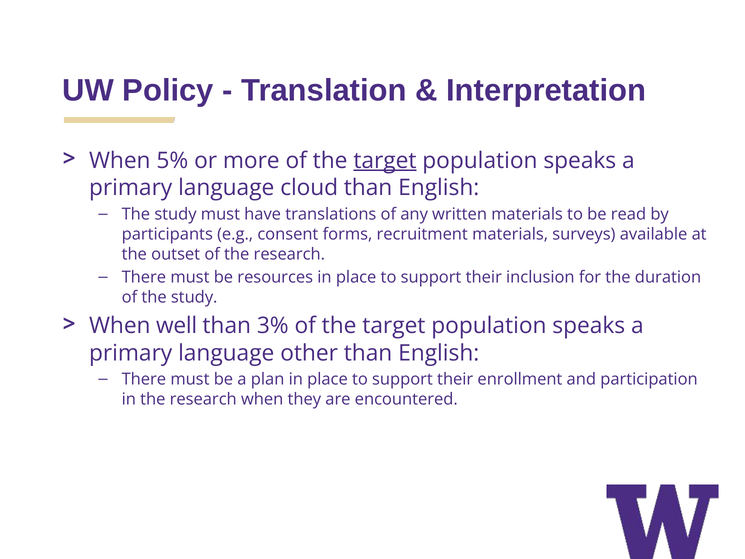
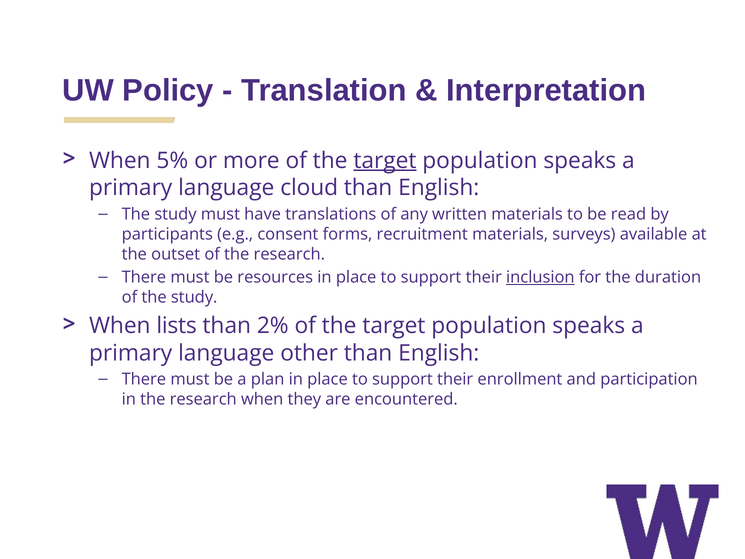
inclusion underline: none -> present (540, 277)
well: well -> lists (177, 326)
3%: 3% -> 2% (273, 326)
